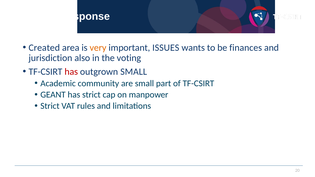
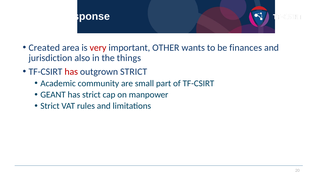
very colour: orange -> red (98, 48)
ISSUES: ISSUES -> OTHER (166, 48)
voting: voting -> things (129, 58)
outgrown SMALL: SMALL -> STRICT (134, 72)
